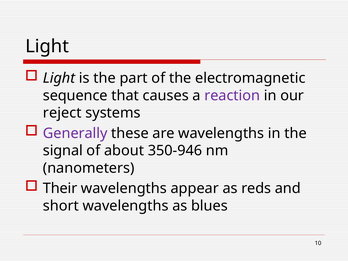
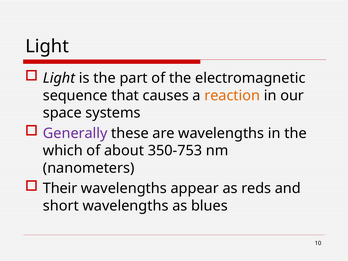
reaction colour: purple -> orange (232, 96)
reject: reject -> space (62, 113)
signal: signal -> which (63, 151)
350-946: 350-946 -> 350-753 (175, 151)
